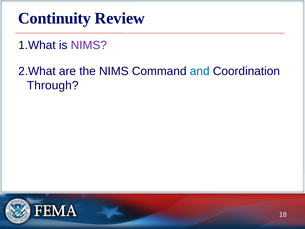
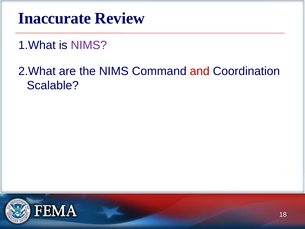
Continuity: Continuity -> Inaccurate (55, 18)
and colour: blue -> red (200, 71)
Through: Through -> Scalable (53, 85)
